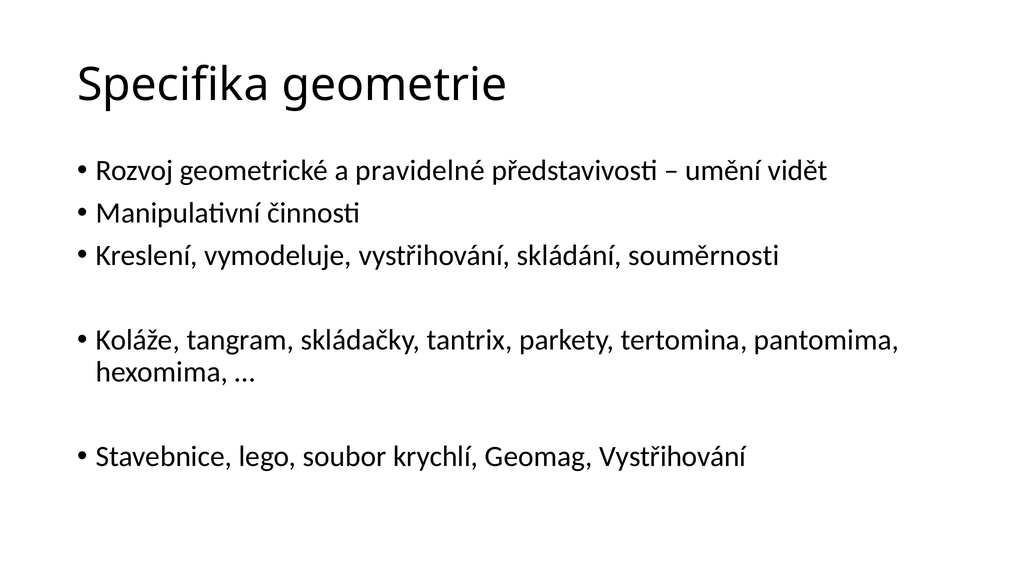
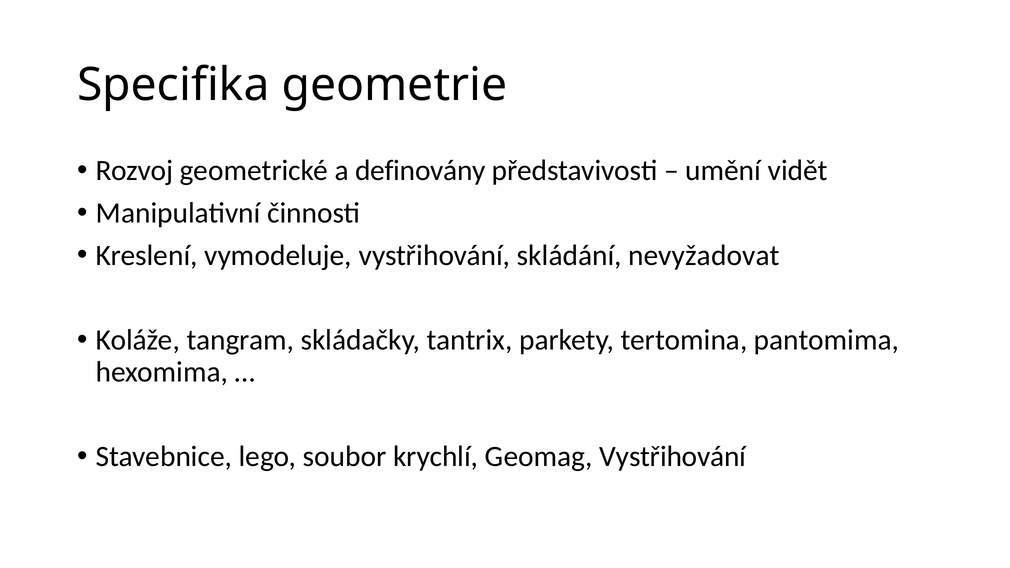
pravidelné: pravidelné -> definovány (420, 171)
souměrnosti: souměrnosti -> nevyžadovat (704, 255)
